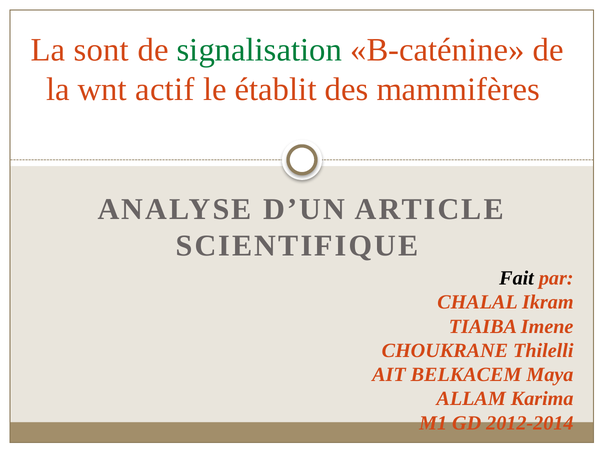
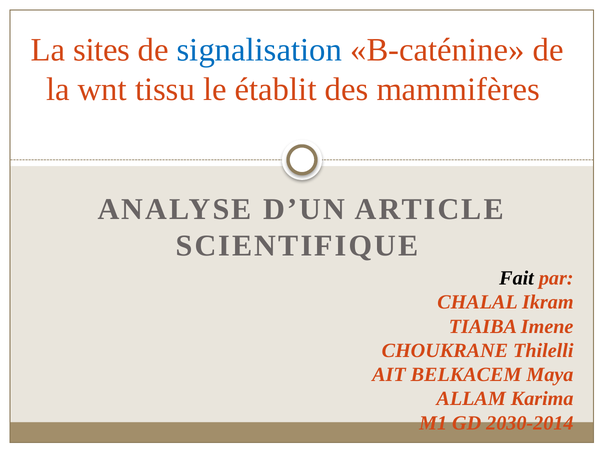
sont: sont -> sites (102, 50)
signalisation colour: green -> blue (259, 50)
actif: actif -> tissu (165, 89)
2012-2014: 2012-2014 -> 2030-2014 (530, 423)
